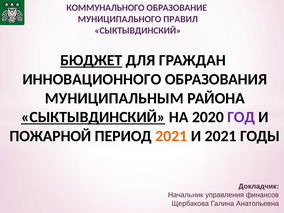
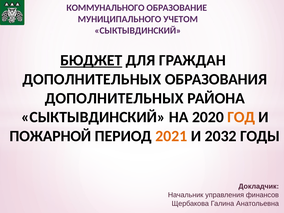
ПРАВИЛ: ПРАВИЛ -> УЧЕТОМ (181, 19)
ИННОВАЦИОННОГО: ИННОВАЦИОННОГО -> ДОПОЛНИТЕЛЬНЫХ (92, 79)
МУНИЦИПАЛЬНЫМ: МУНИЦИПАЛЬНЫМ -> ДОПОЛНИТЕЛЬНЫХ (114, 98)
СЫКТЫВДИНСКИЙ underline: present -> none (93, 117)
ГОД colour: purple -> orange (241, 117)
И 2021: 2021 -> 2032 (221, 136)
